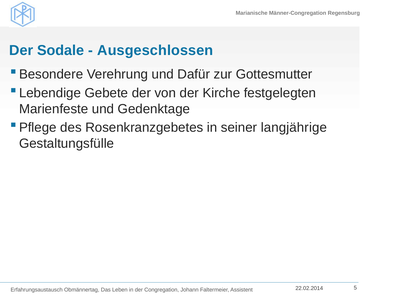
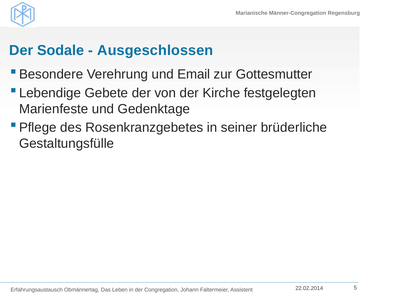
Dafür: Dafür -> Email (194, 74)
langjährige: langjährige -> brüderliche (294, 127)
